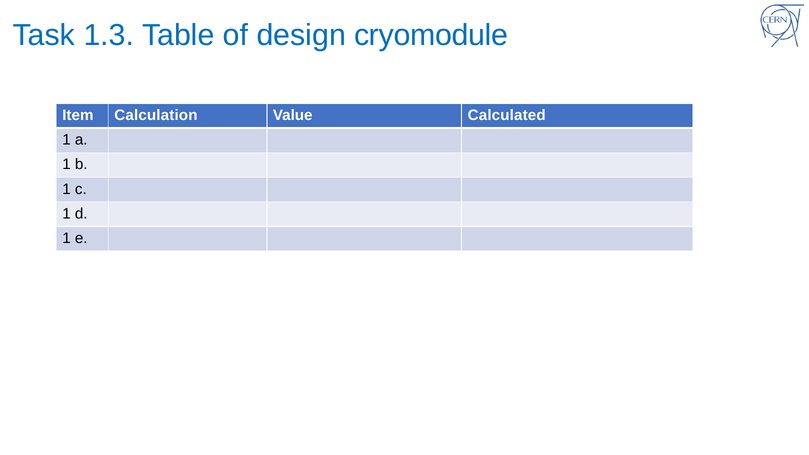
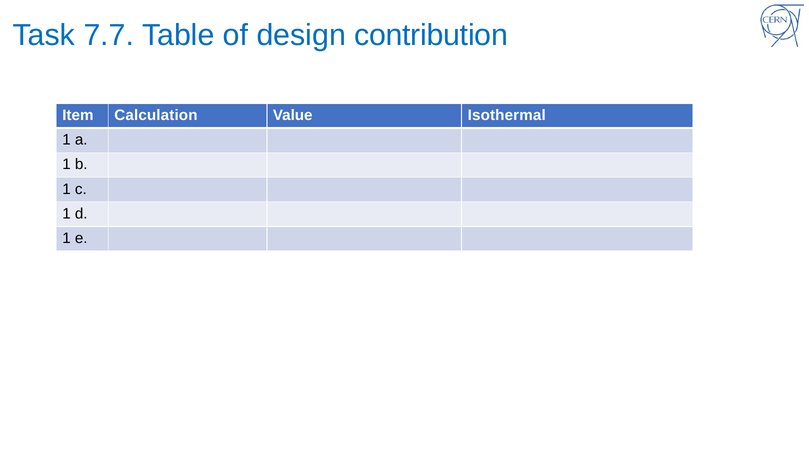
1.3: 1.3 -> 7.7 (109, 35)
cryomodule: cryomodule -> contribution (431, 35)
Calculated: Calculated -> Isothermal (507, 115)
